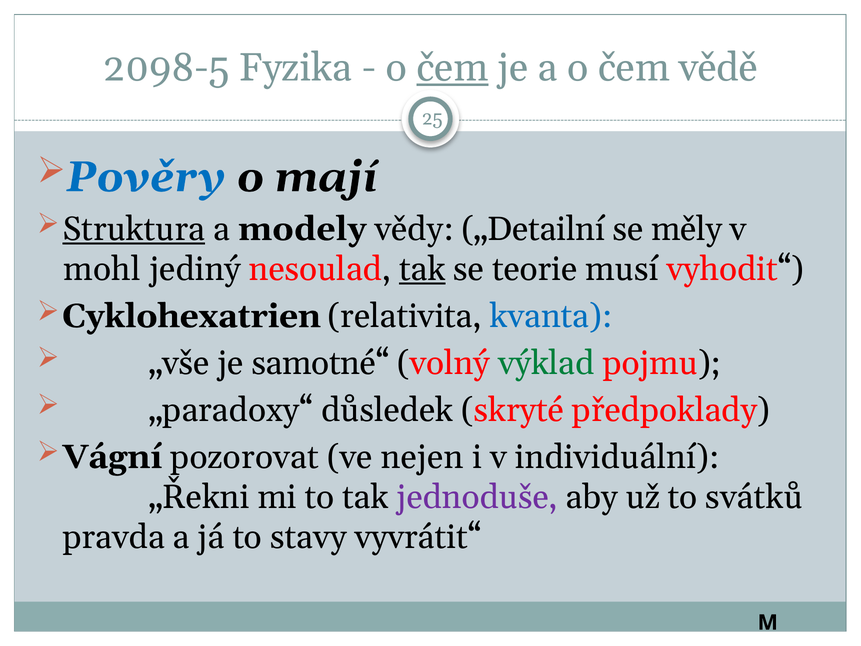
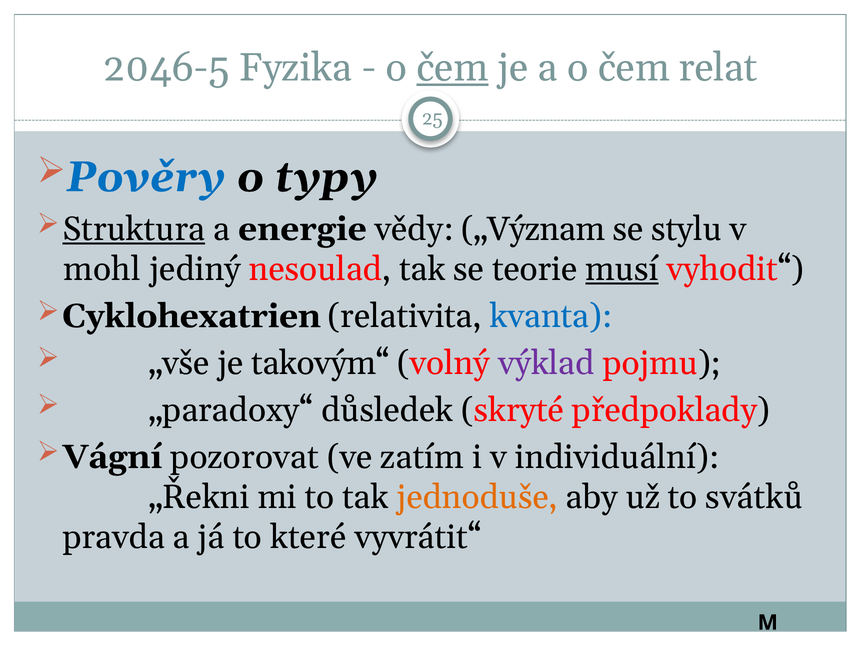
2098-5: 2098-5 -> 2046-5 (166, 68)
vědě: vědě -> relat (718, 68)
mají: mají -> typy (327, 177)
modely: modely -> energie (302, 229)
„Detailní: „Detailní -> „Význam (533, 229)
měly: měly -> stylu (687, 229)
tak underline: present -> none (422, 269)
musí underline: none -> present (622, 269)
samotné“: samotné“ -> takovým“ (320, 363)
výklad colour: green -> purple (546, 363)
nejen: nejen -> zatím (422, 457)
jednoduše colour: purple -> orange (477, 497)
stavy: stavy -> které (308, 537)
